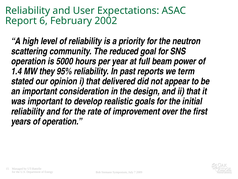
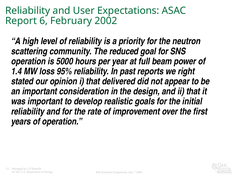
they: they -> loss (47, 71)
term: term -> right (186, 71)
